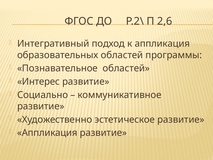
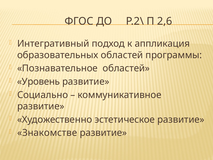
Интерес: Интерес -> Уровень (39, 81)
Аппликация: Аппликация -> Знакомстве (47, 133)
